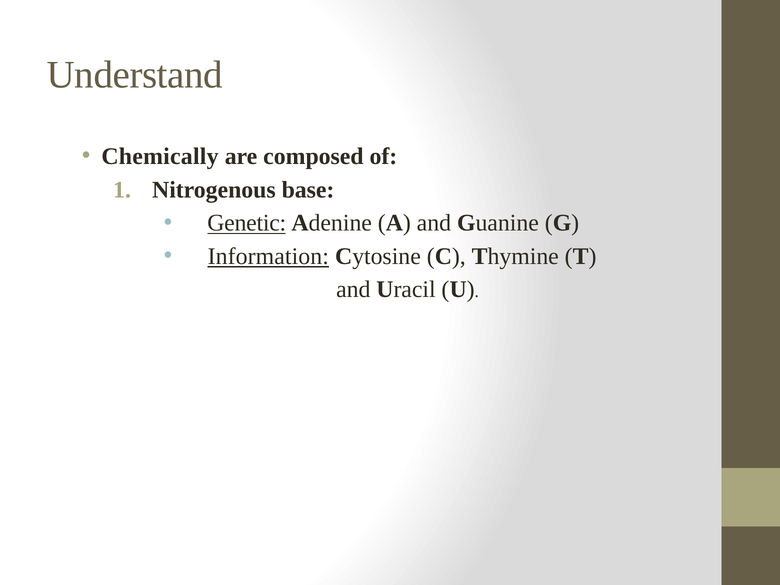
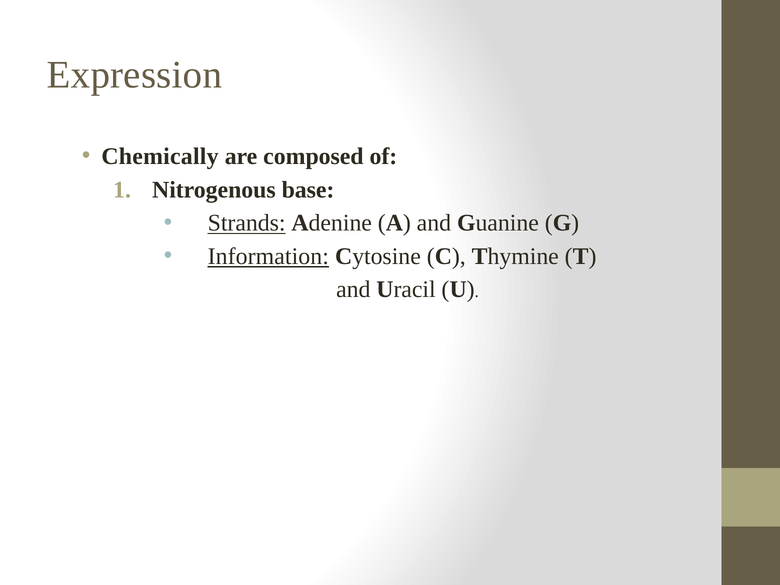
Understand: Understand -> Expression (134, 75)
Genetic: Genetic -> Strands (247, 223)
